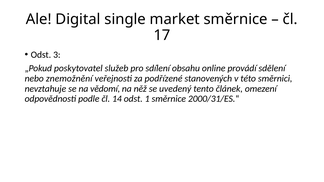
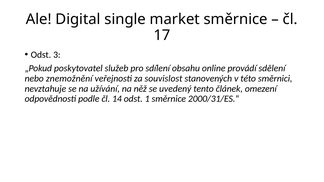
podřízené: podřízené -> souvislost (163, 79)
vědomí: vědomí -> užívání (105, 89)
